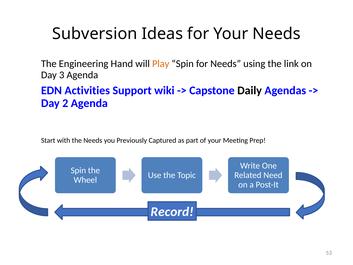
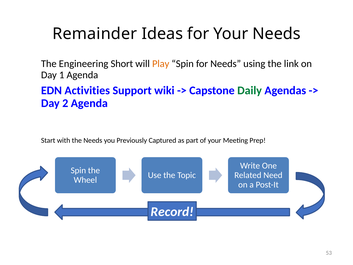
Subversion: Subversion -> Remainder (95, 34)
Hand: Hand -> Short (122, 64)
3: 3 -> 1 (62, 75)
Daily colour: black -> green (250, 90)
